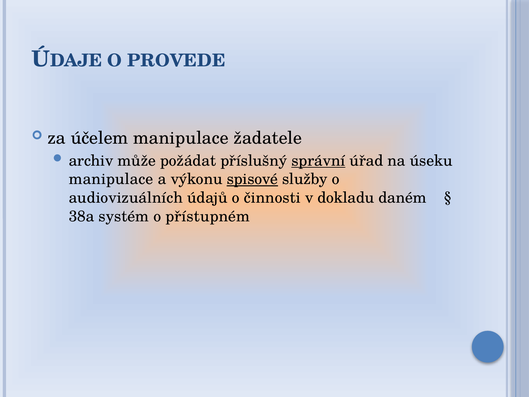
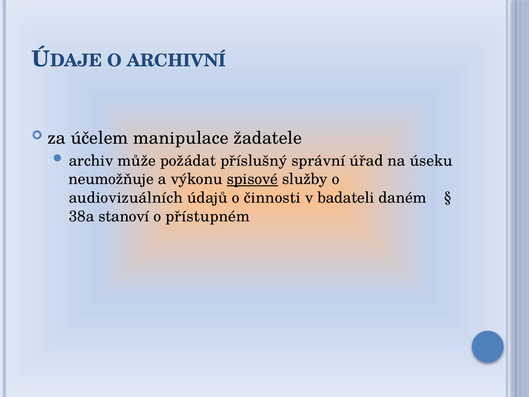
PROVEDE: PROVEDE -> ARCHIVNÍ (176, 61)
správní underline: present -> none (318, 161)
manipulace: manipulace -> neumožňuje (111, 179)
dokladu: dokladu -> badateli (346, 198)
systém: systém -> stanoví (124, 216)
